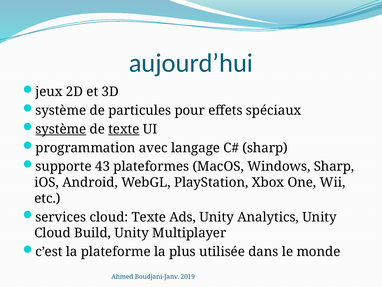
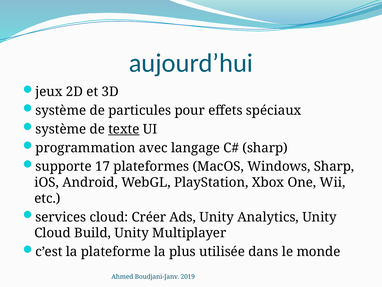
système underline: present -> none (61, 129)
43: 43 -> 17 (103, 166)
cloud Texte: Texte -> Créer (149, 217)
